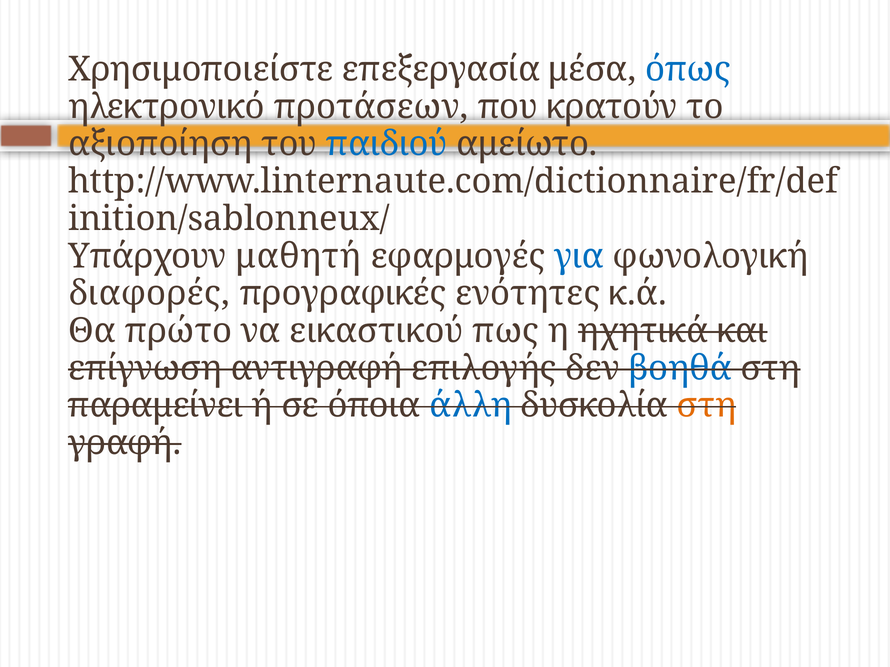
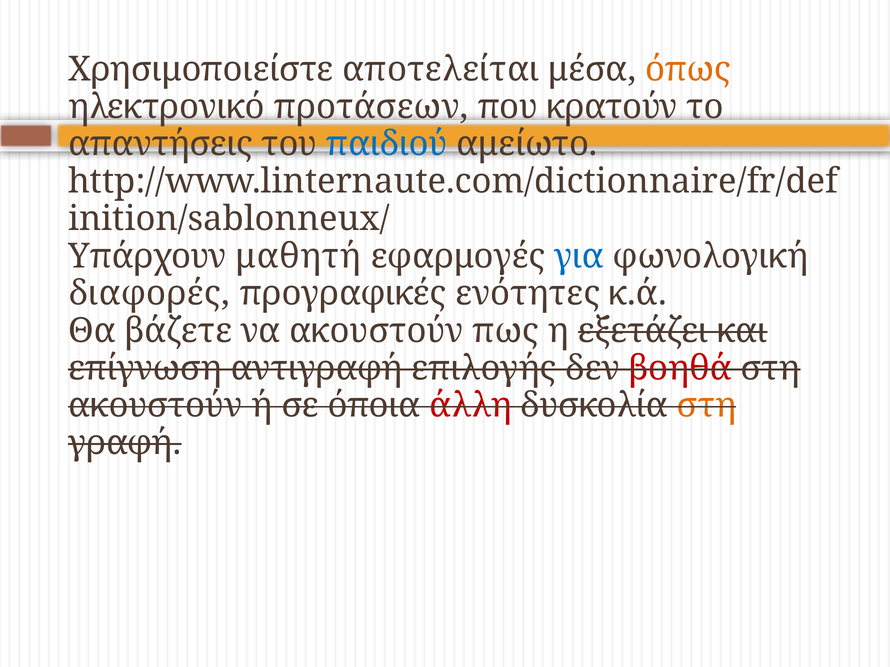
επεξεργασία: επεξεργασία -> αποτελείται (441, 69)
όπως colour: blue -> orange (688, 69)
αξιοποίηση: αξιοποίηση -> απαντήσεις (160, 144)
πρώτο: πρώτο -> βάζετε (178, 331)
να εικαστικού: εικαστικού -> ακουστούν (376, 331)
ηχητικά: ηχητικά -> εξετάζει (643, 331)
βοηθά colour: blue -> red (680, 368)
παραμείνει: παραμείνει -> ακουστούν (155, 406)
άλλη colour: blue -> red (471, 406)
